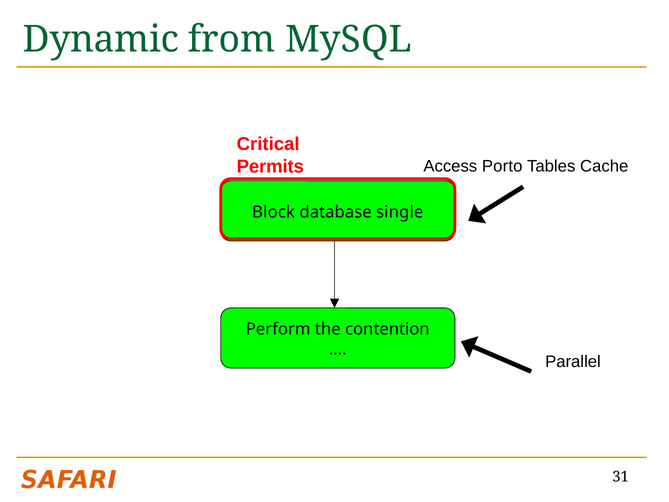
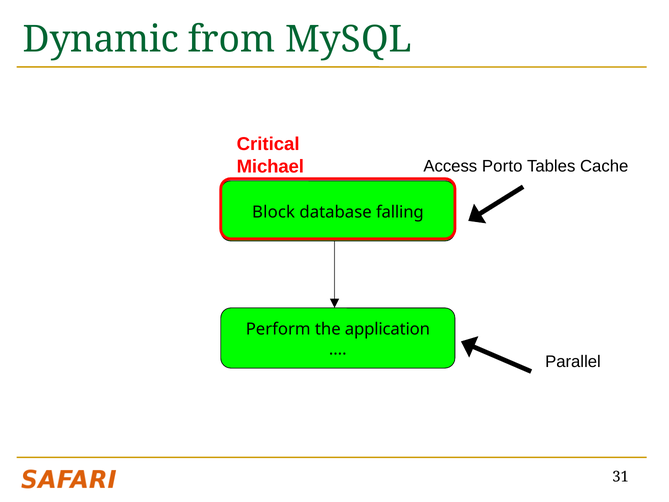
Permits: Permits -> Michael (270, 166)
single: single -> falling (400, 212)
contention: contention -> application (387, 329)
